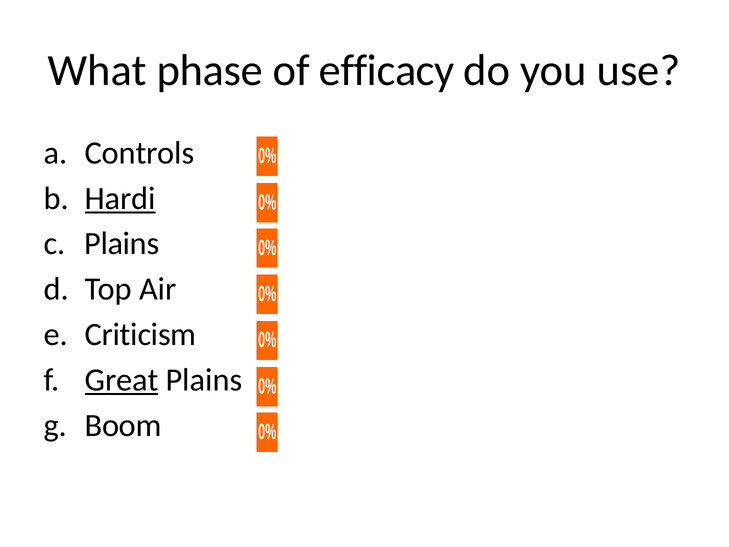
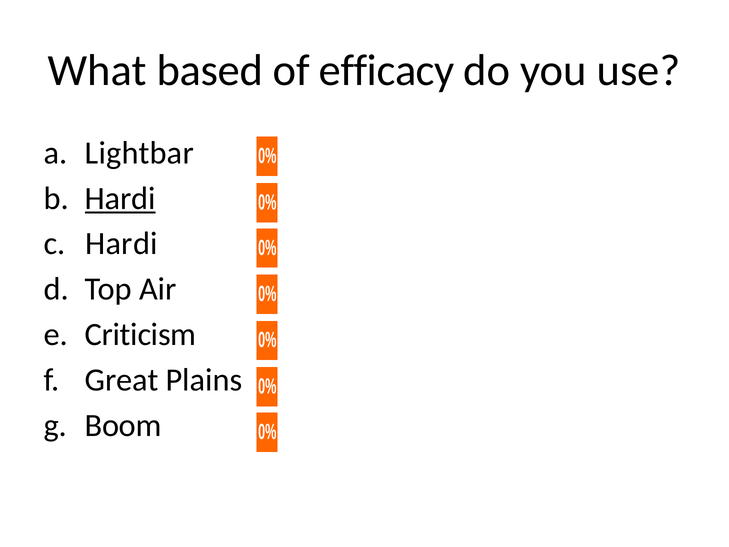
phase: phase -> based (210, 71)
Controls: Controls -> Lightbar (139, 153)
Plains: Plains -> Hardi (121, 244)
Great underline: present -> none (122, 380)
